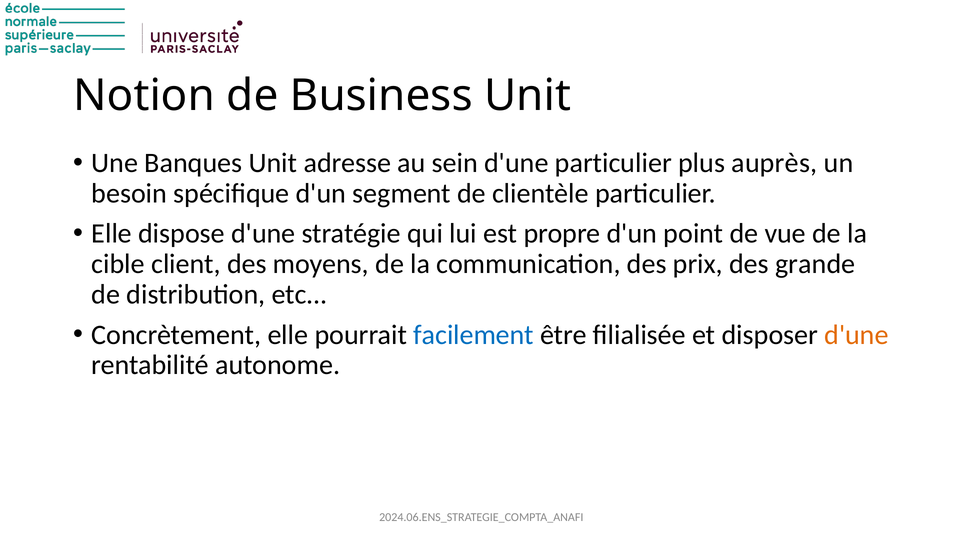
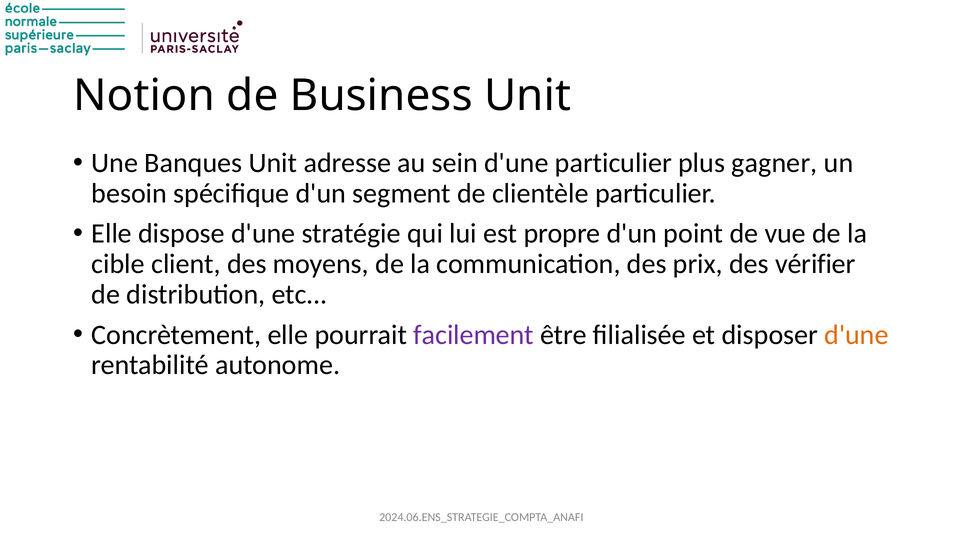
auprès: auprès -> gagner (774, 163)
grande: grande -> vérifier (815, 264)
facilement colour: blue -> purple (474, 335)
